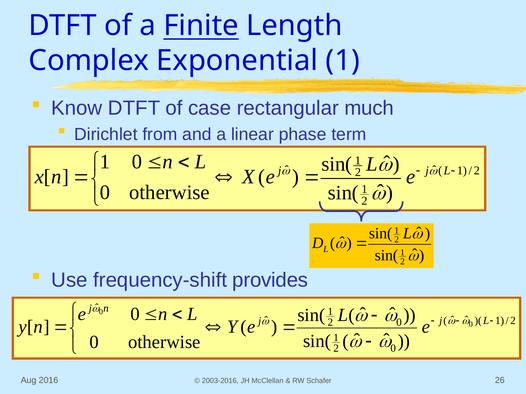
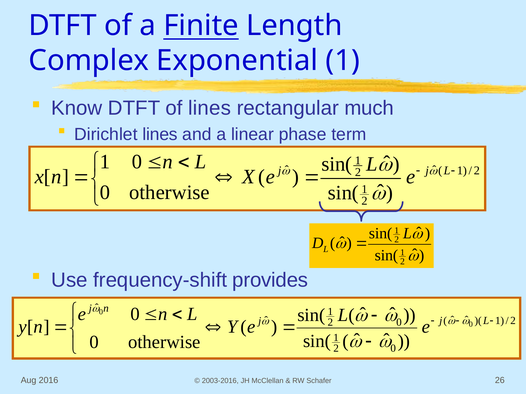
of case: case -> lines (210, 108)
Dirichlet from: from -> lines (160, 134)
